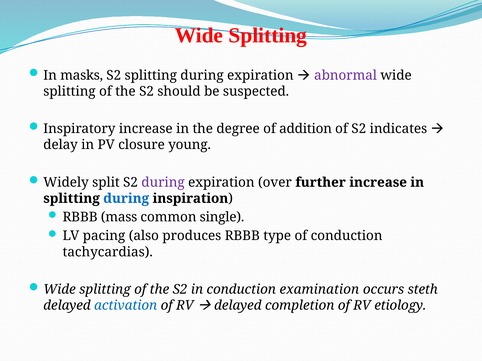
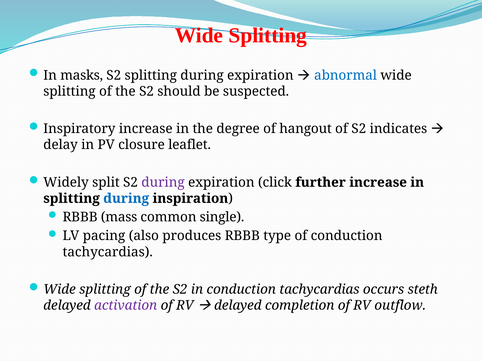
abnormal colour: purple -> blue (346, 75)
addition: addition -> hangout (306, 129)
young: young -> leaflet (190, 145)
over: over -> click (275, 183)
in conduction examination: examination -> tachycardias (319, 290)
activation colour: blue -> purple (126, 306)
etiology: etiology -> outflow (400, 306)
